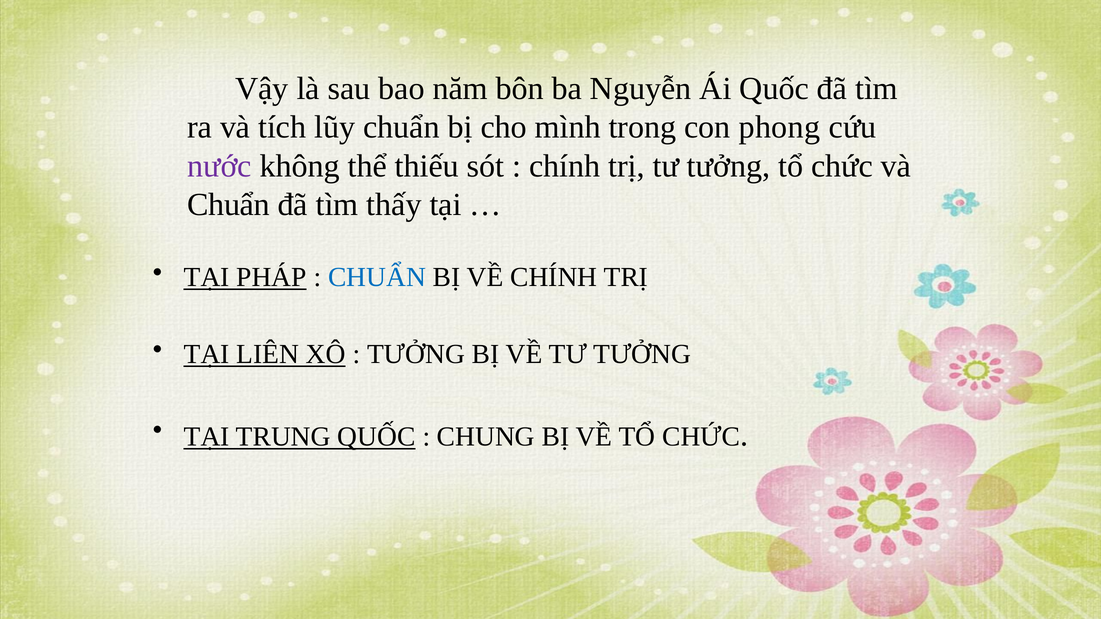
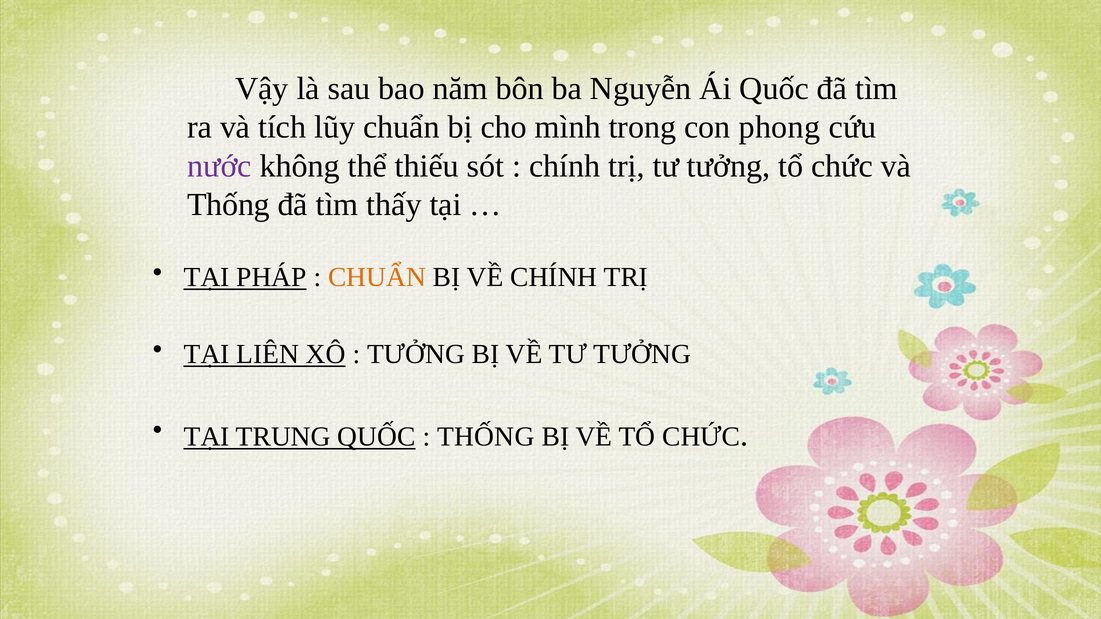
Chuẩn: Chuẩn -> Thống (228, 205)
CHUẨN colour: blue -> orange (377, 277)
CHUNG: CHUNG -> THỐNG (486, 437)
